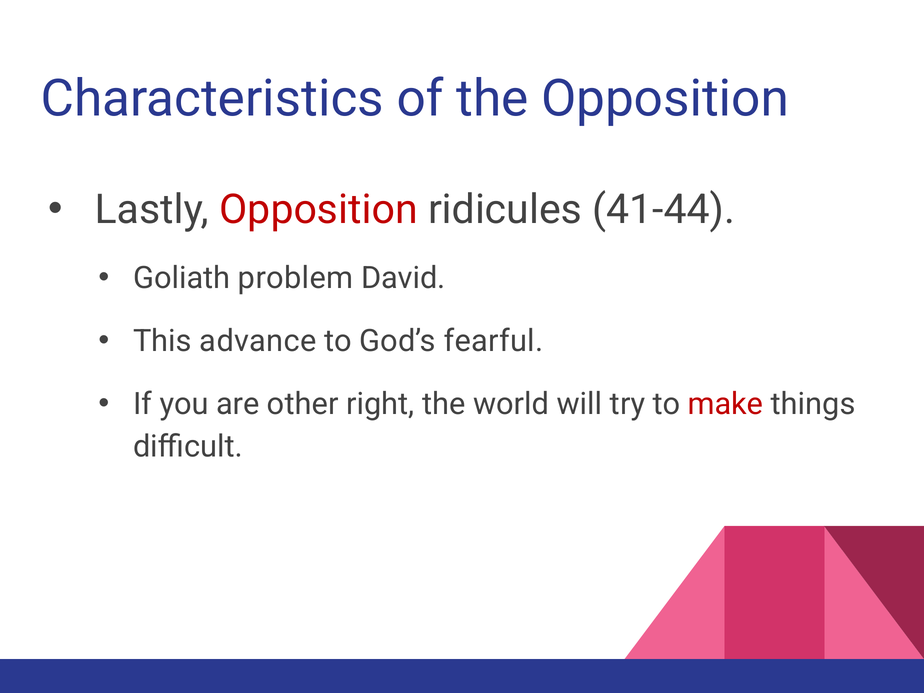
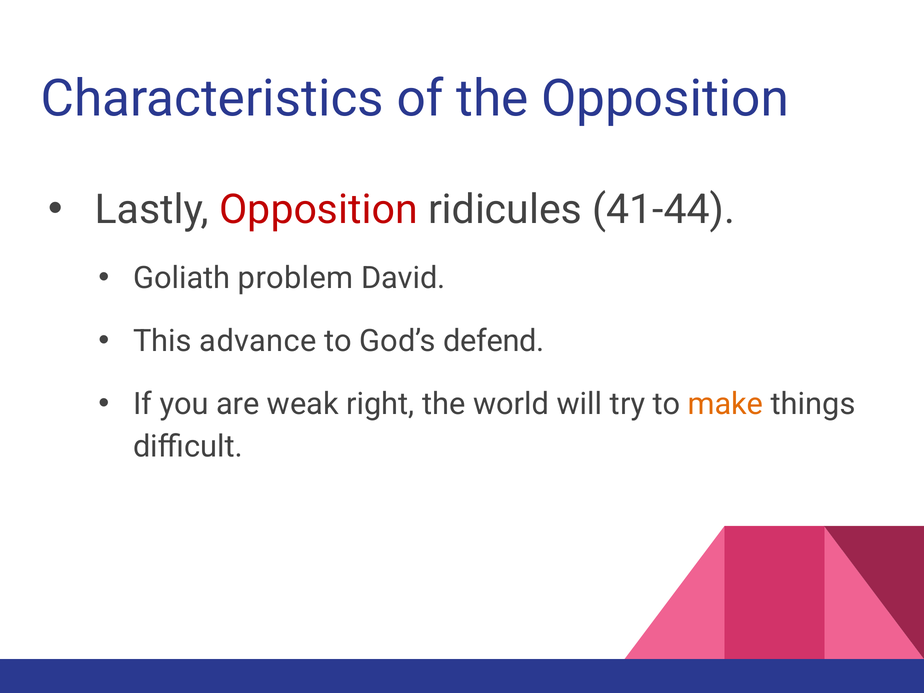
fearful: fearful -> defend (494, 341)
other: other -> weak (303, 404)
make colour: red -> orange (725, 404)
